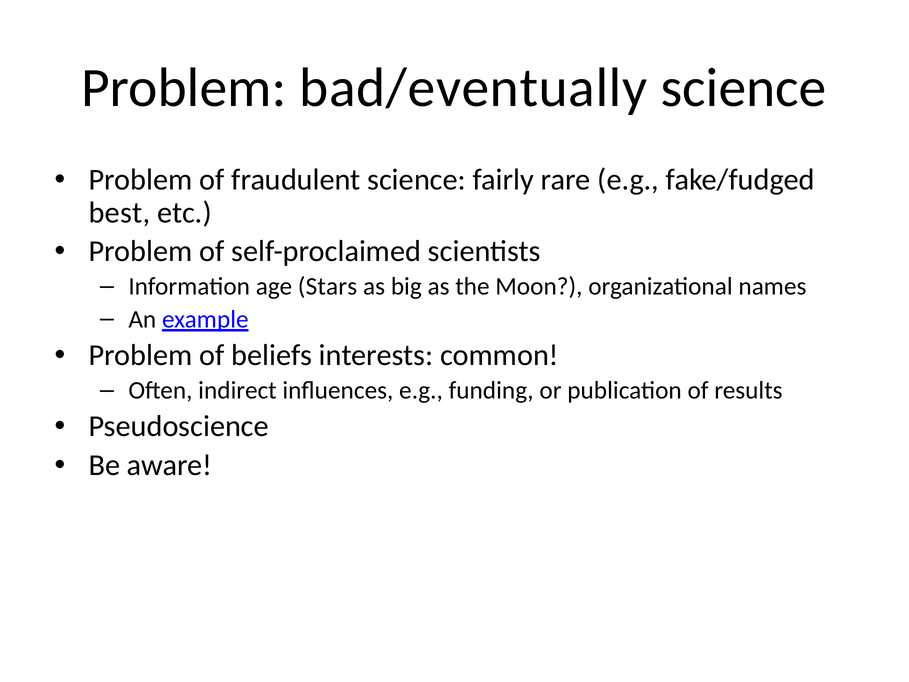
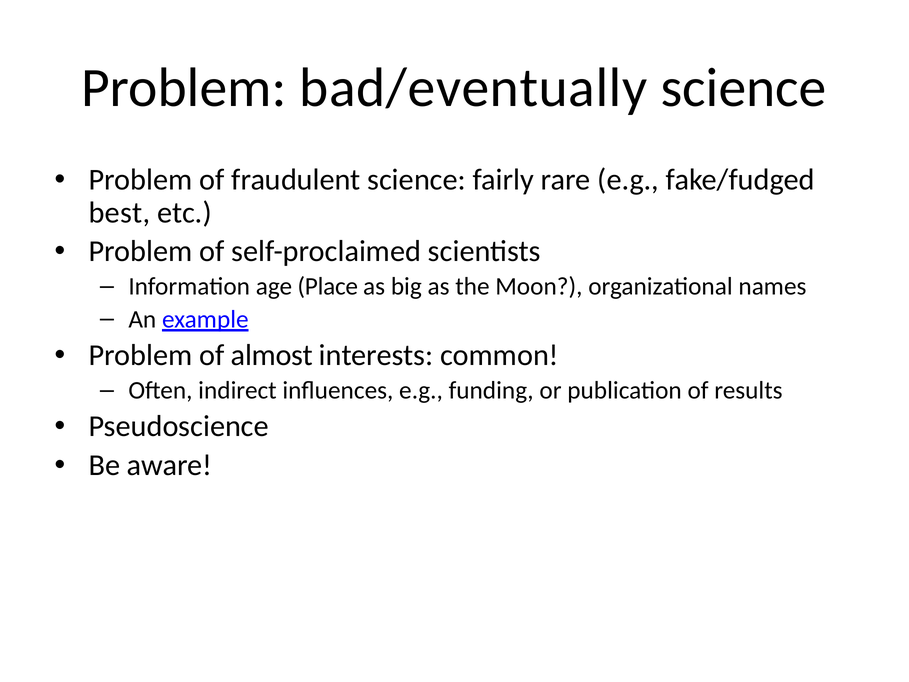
Stars: Stars -> Place (328, 286)
beliefs: beliefs -> almost (272, 355)
